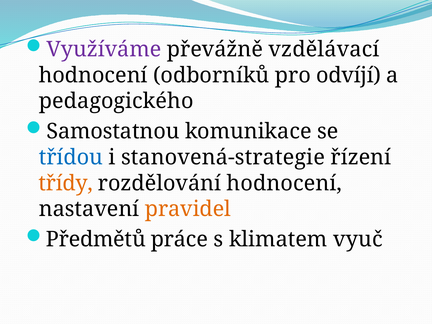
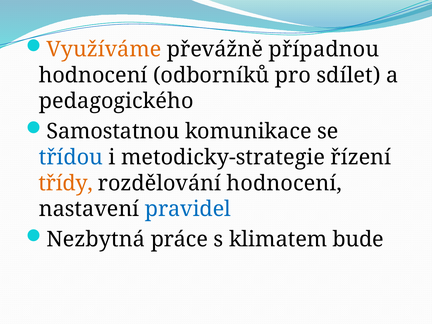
Využíváme colour: purple -> orange (104, 49)
vzdělávací: vzdělávací -> případnou (324, 49)
odvíjí: odvíjí -> sdílet (348, 75)
stanovená-strategie: stanovená-strategie -> metodicky-strategie (223, 157)
pravidel colour: orange -> blue (188, 209)
Předmětů: Předmětů -> Nezbytná (96, 239)
vyuč: vyuč -> bude (358, 239)
